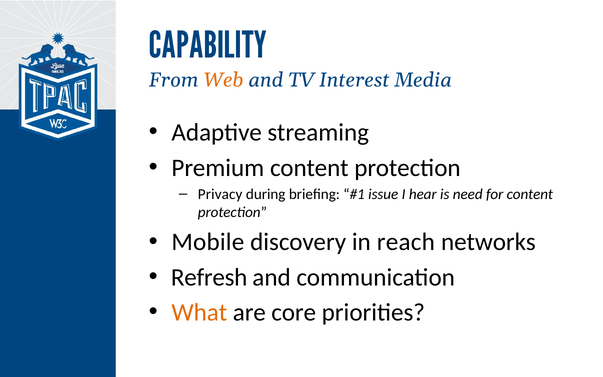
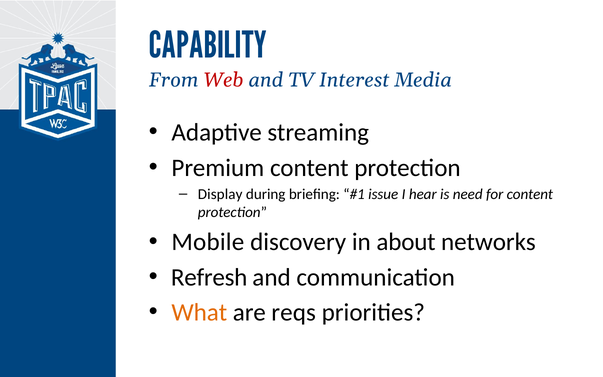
Web colour: orange -> red (224, 80)
Privacy: Privacy -> Display (220, 194)
reach: reach -> about (406, 242)
core: core -> reqs (294, 312)
